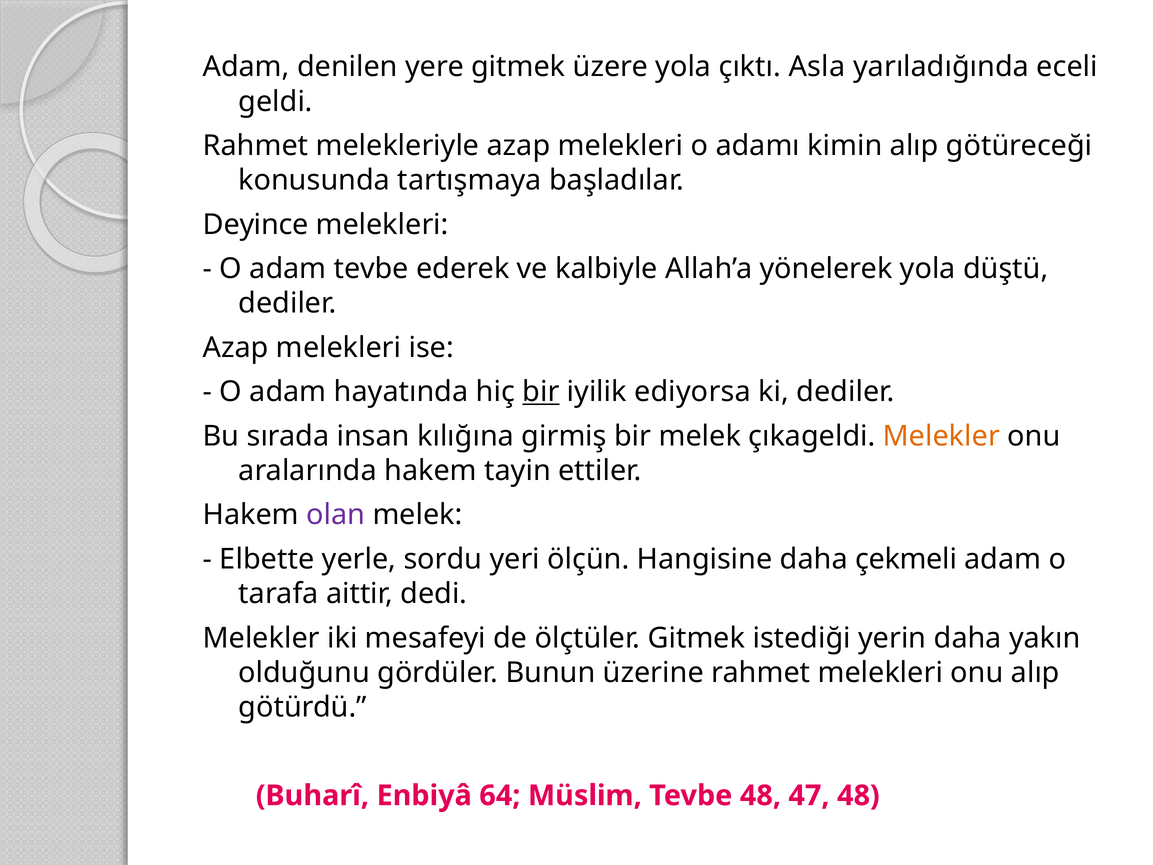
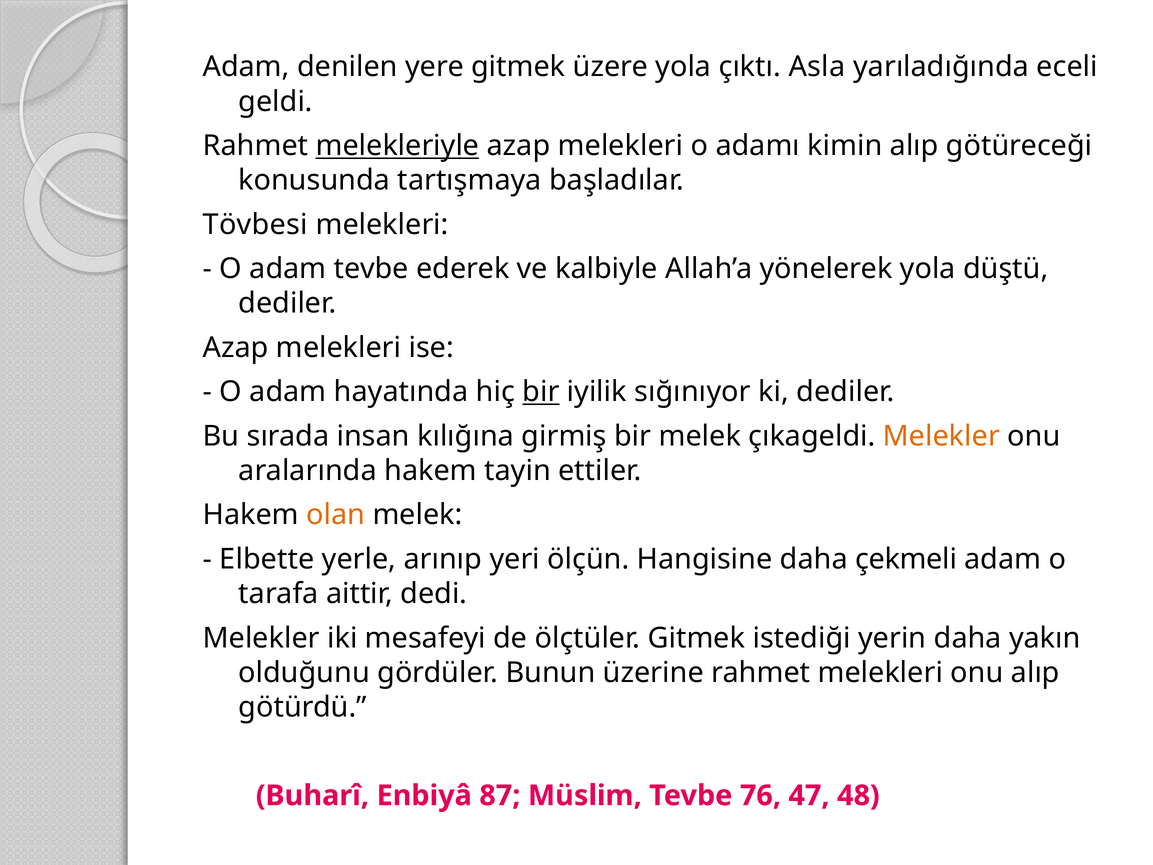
melekleriyle underline: none -> present (397, 146)
Deyince: Deyince -> Tövbesi (255, 225)
ediyorsa: ediyorsa -> sığınıyor (692, 392)
olan colour: purple -> orange (336, 515)
sordu: sordu -> arınıp (443, 559)
64: 64 -> 87 (500, 795)
Tevbe 48: 48 -> 76 (760, 795)
